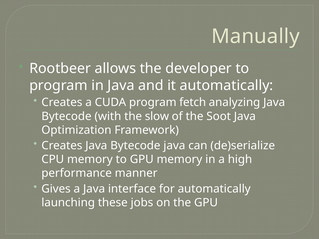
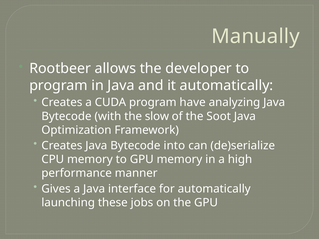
fetch: fetch -> have (193, 103)
Bytecode java: java -> into (174, 146)
